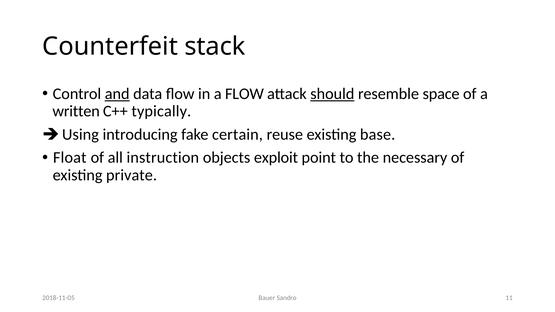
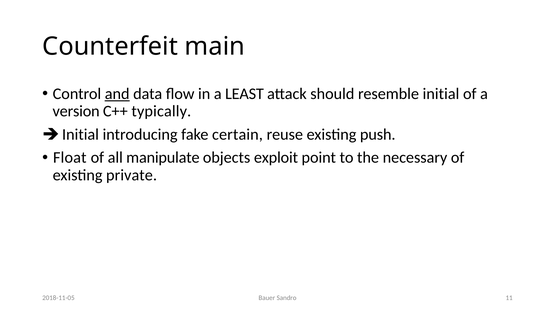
stack: stack -> main (215, 47)
a FLOW: FLOW -> LEAST (244, 94)
should underline: present -> none (332, 94)
resemble space: space -> initial (441, 94)
written: written -> version (76, 111)
Using: Using -> Initial (81, 134)
base: base -> push (378, 134)
instruction: instruction -> manipulate (163, 158)
